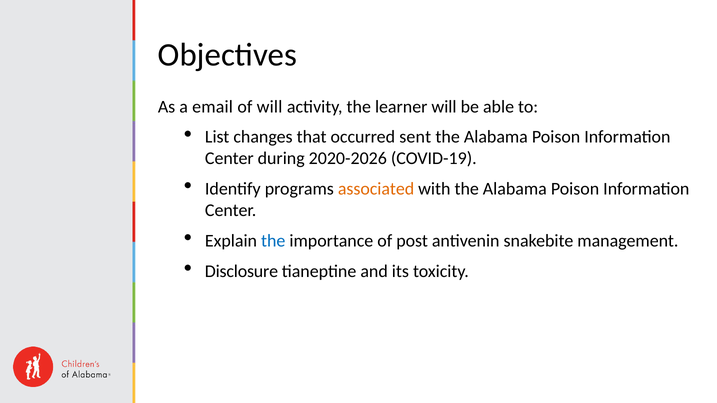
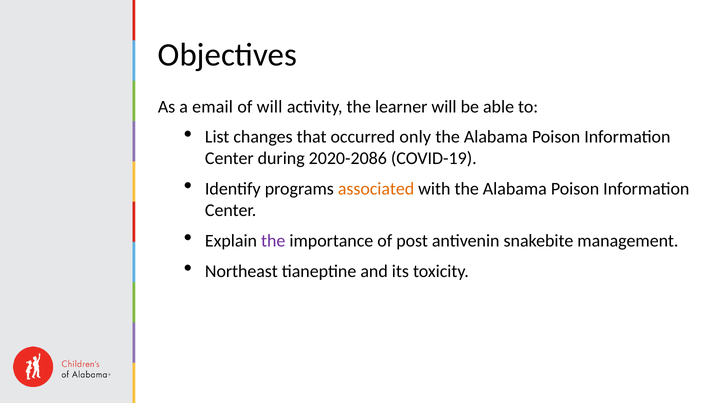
sent: sent -> only (415, 137)
2020-2026: 2020-2026 -> 2020-2086 (348, 159)
the colour: blue -> purple (273, 241)
Disclosure: Disclosure -> Northeast (241, 272)
